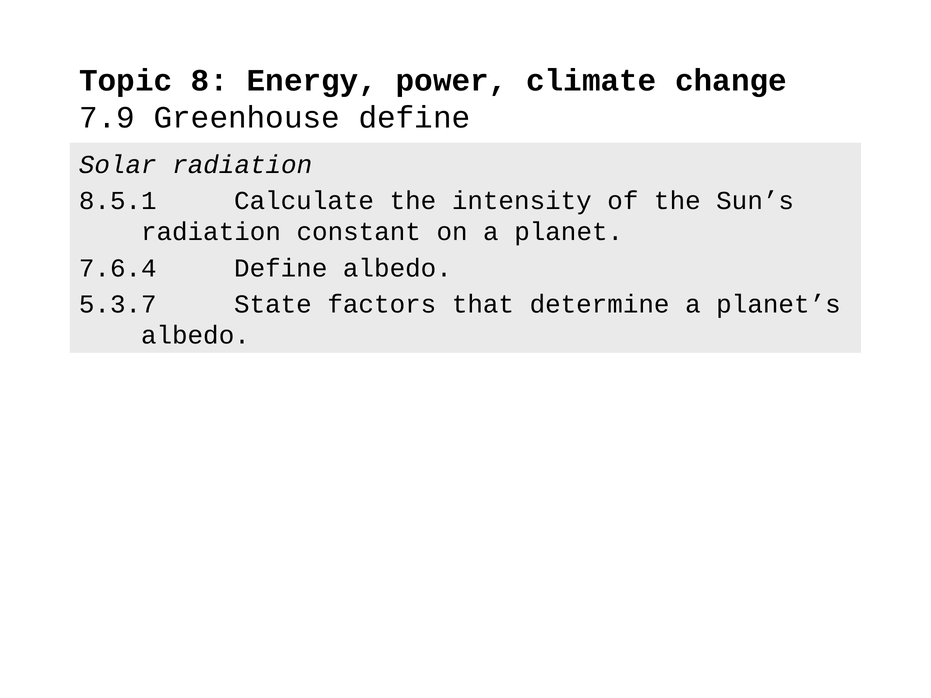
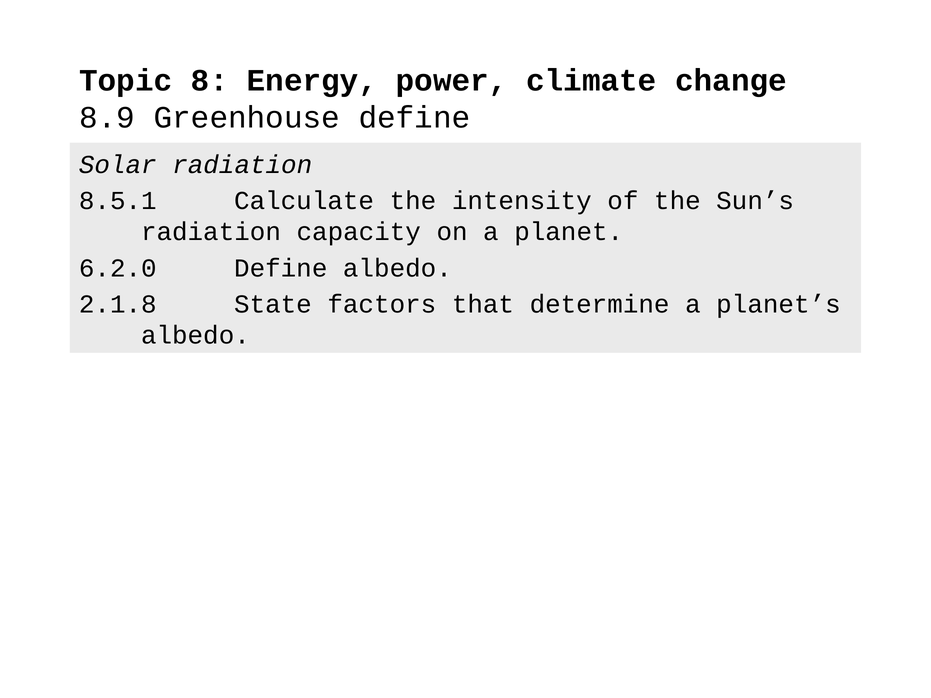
7.9: 7.9 -> 8.9 (107, 118)
constant: constant -> capacity (359, 232)
7.6.4: 7.6.4 -> 6.2.0 (118, 268)
5.3.7: 5.3.7 -> 2.1.8 (118, 304)
